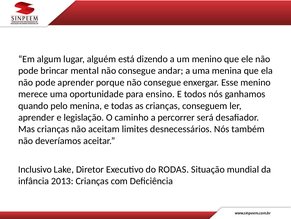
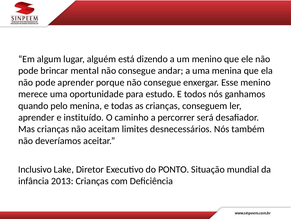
ensino: ensino -> estudo (160, 94)
legislação: legislação -> instituído (84, 117)
RODAS: RODAS -> PONTO (174, 169)
